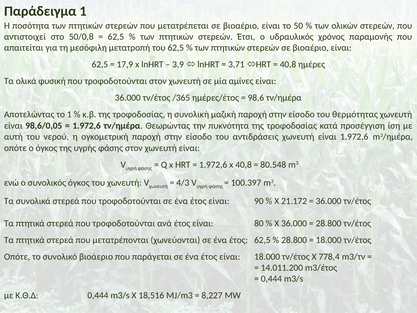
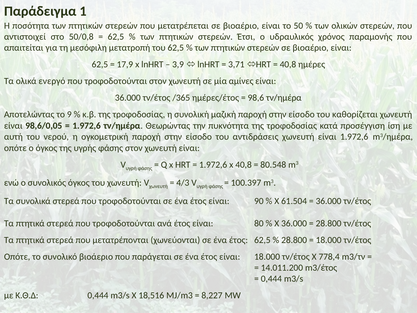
φυσική: φυσική -> ενεργό (52, 81)
το 1: 1 -> 9 (69, 115)
θερμότητας: θερμότητας -> καθορίζεται (355, 115)
21.172: 21.172 -> 61.504 (294, 201)
